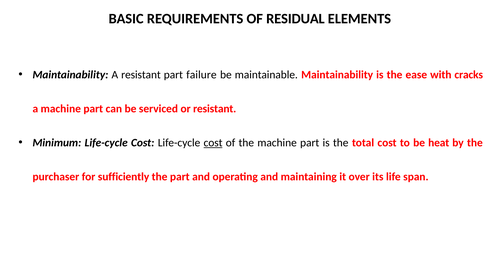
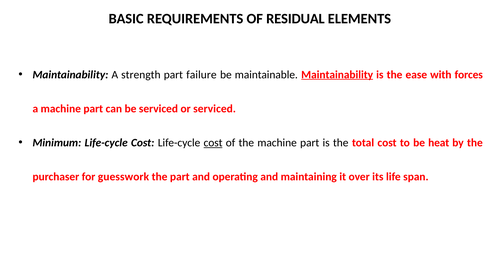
A resistant: resistant -> strength (141, 75)
Maintainability underline: none -> present (337, 75)
cracks: cracks -> forces (469, 75)
or resistant: resistant -> serviced (215, 109)
sufficiently: sufficiently -> guesswork (123, 177)
